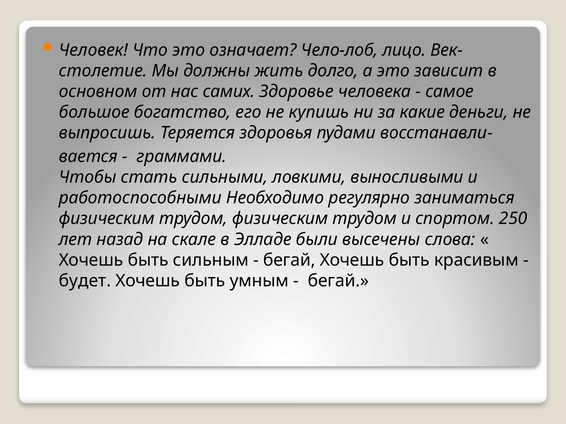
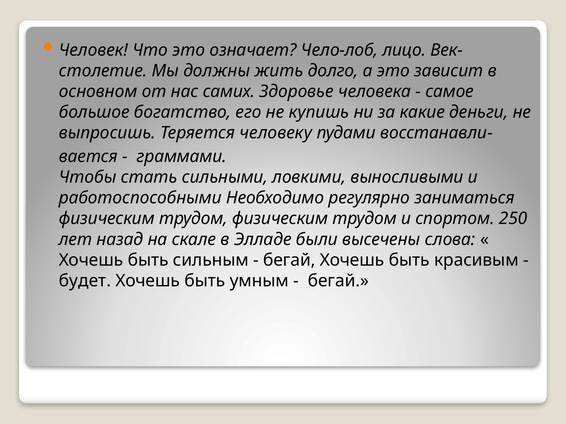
здоровья: здоровья -> человеку (276, 133)
